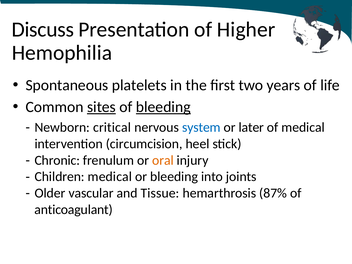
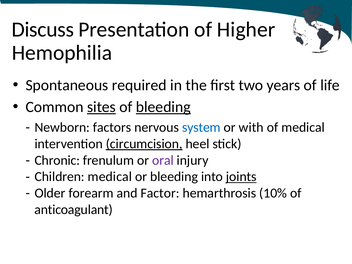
platelets: platelets -> required (139, 85)
critical: critical -> factors (112, 127)
later: later -> with (251, 127)
circumcision underline: none -> present (144, 144)
oral colour: orange -> purple (163, 160)
joints underline: none -> present (241, 177)
vascular: vascular -> forearm (91, 193)
Tissue: Tissue -> Factor (160, 193)
87%: 87% -> 10% (273, 193)
